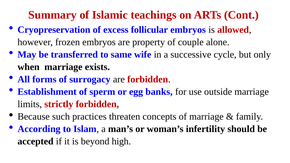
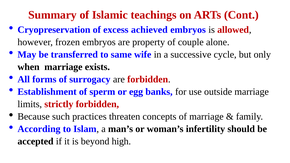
follicular: follicular -> achieved (149, 30)
